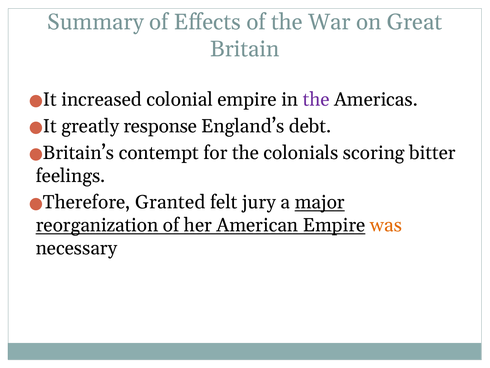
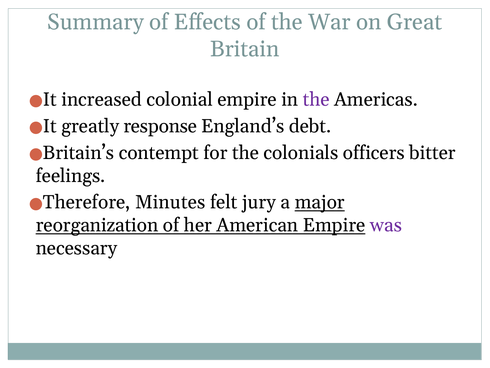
scoring: scoring -> officers (374, 153)
Granted: Granted -> Minutes (170, 202)
was colour: orange -> purple (386, 225)
